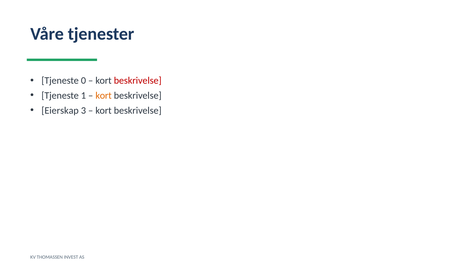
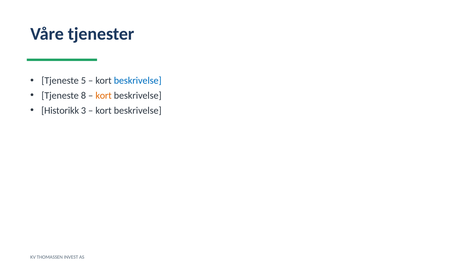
0: 0 -> 5 (83, 81)
beskrivelse colour: red -> blue (138, 81)
1: 1 -> 8 (83, 96)
Eierskap: Eierskap -> Historikk (60, 110)
